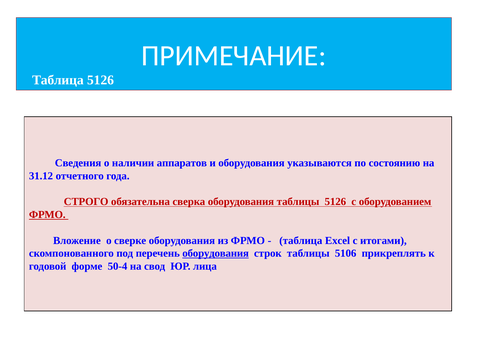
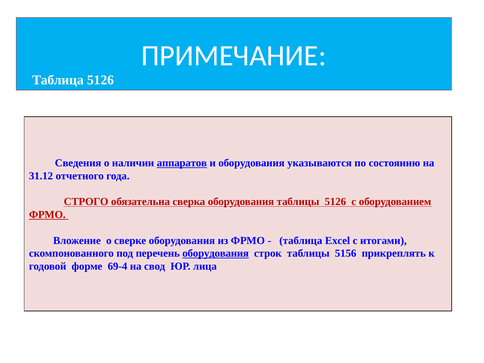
аппаратов underline: none -> present (182, 163)
5106: 5106 -> 5156 (346, 253)
50-4: 50-4 -> 69-4 (118, 266)
